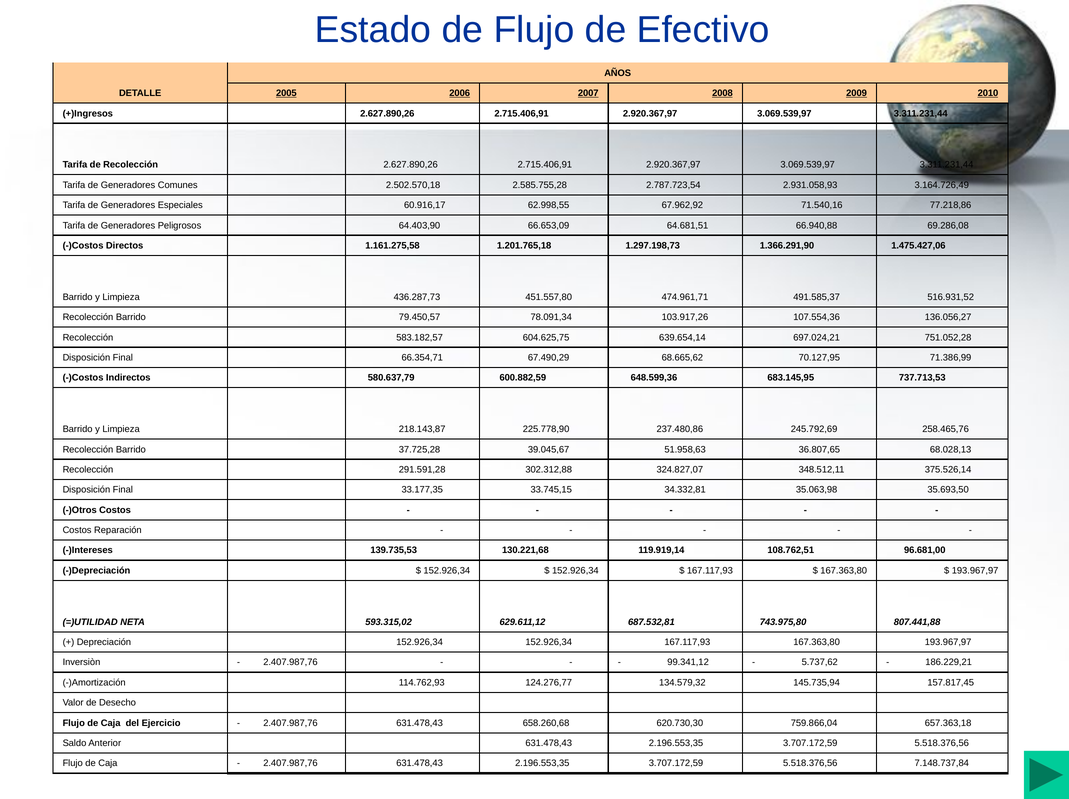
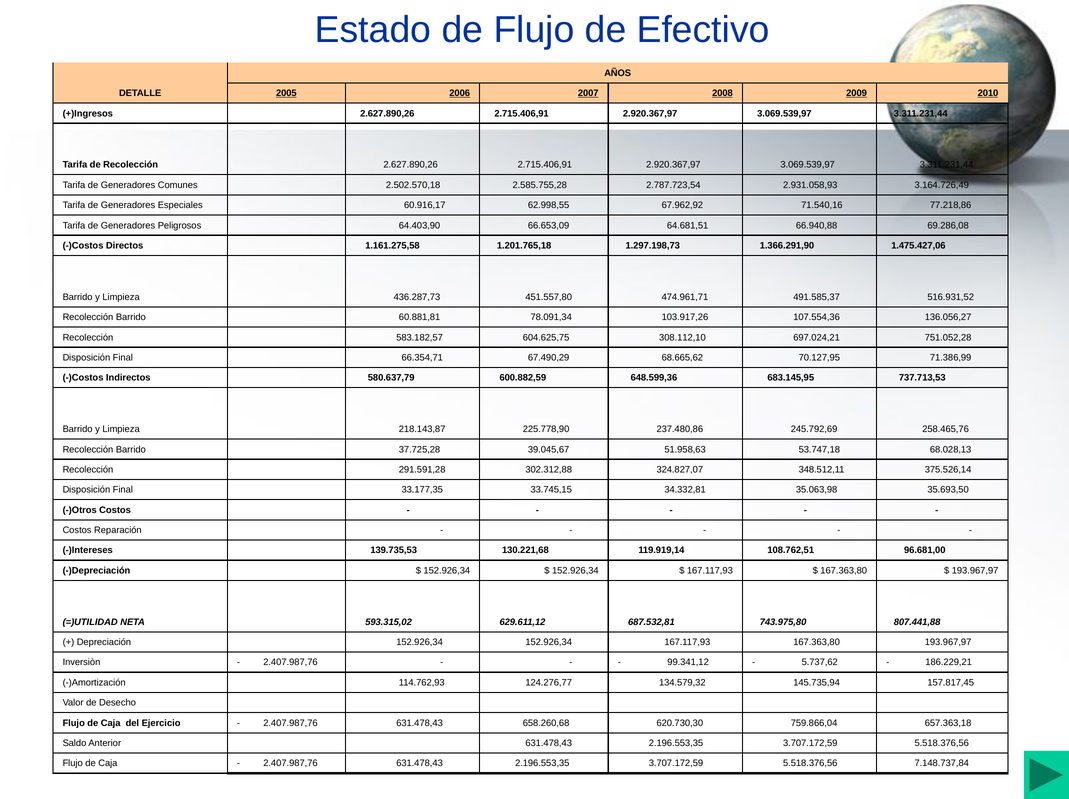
79.450,57: 79.450,57 -> 60.881,81 (420, 317)
639.654,14: 639.654,14 -> 308.112,10 (682, 338)
36.807,65: 36.807,65 -> 53.747,18 (819, 450)
